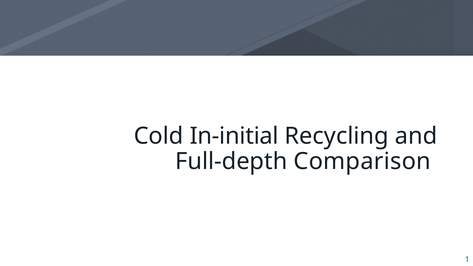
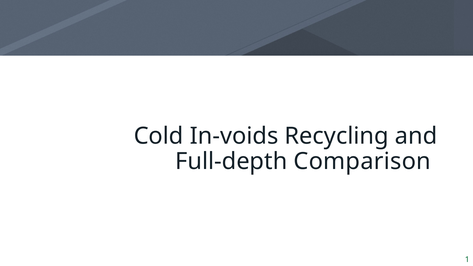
In-initial: In-initial -> In-voids (234, 136)
